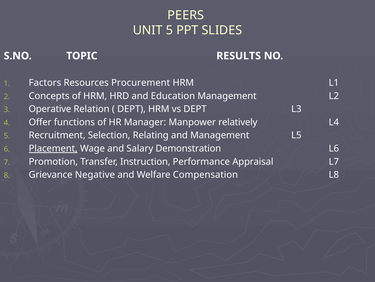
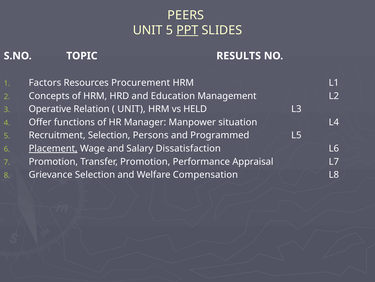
PPT underline: none -> present (187, 30)
DEPT: DEPT -> UNIT (131, 109)
vs DEPT: DEPT -> HELD (195, 109)
relatively: relatively -> situation (238, 122)
Relating: Relating -> Persons (151, 135)
and Management: Management -> Programmed (220, 135)
Demonstration: Demonstration -> Dissatisfaction (188, 148)
Transfer Instruction: Instruction -> Promotion (145, 161)
Grievance Negative: Negative -> Selection (95, 174)
